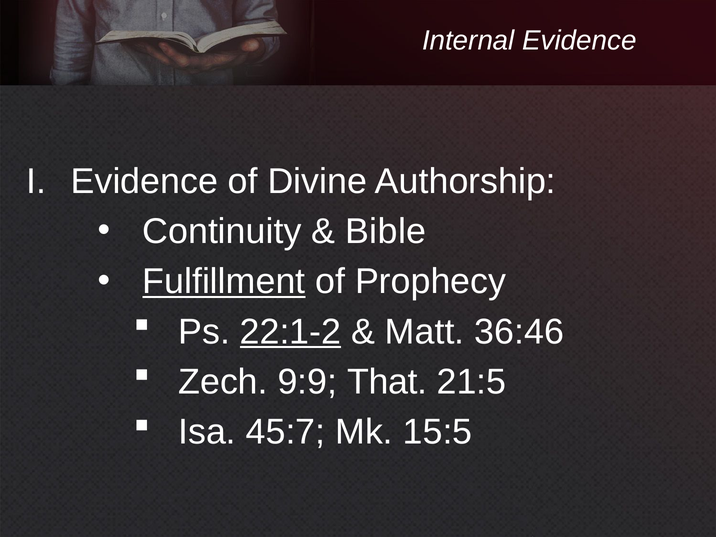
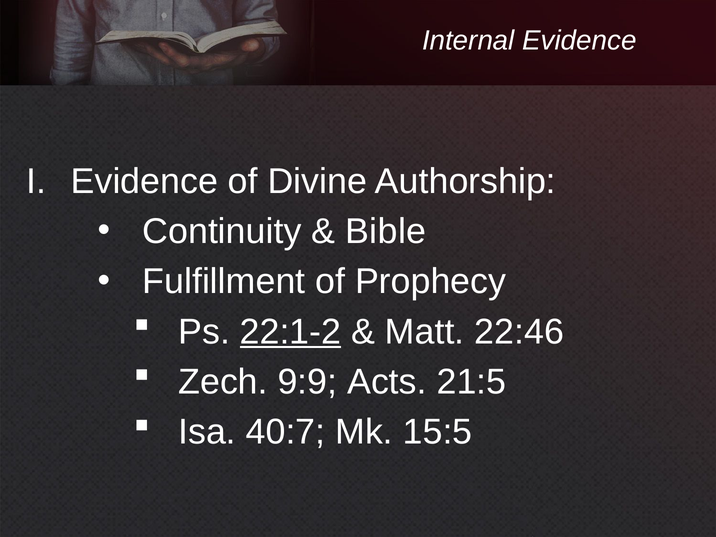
Fulfillment underline: present -> none (224, 282)
36:46: 36:46 -> 22:46 (519, 332)
That: That -> Acts (387, 382)
45:7: 45:7 -> 40:7 (286, 432)
